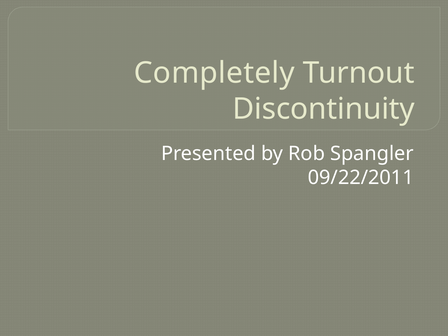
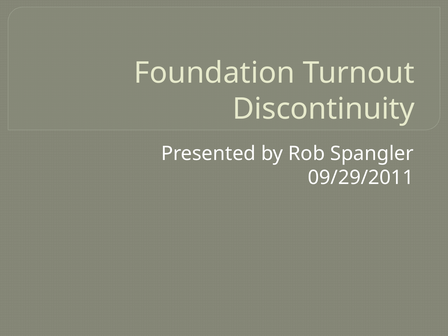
Completely: Completely -> Foundation (214, 73)
09/22/2011: 09/22/2011 -> 09/29/2011 (361, 178)
